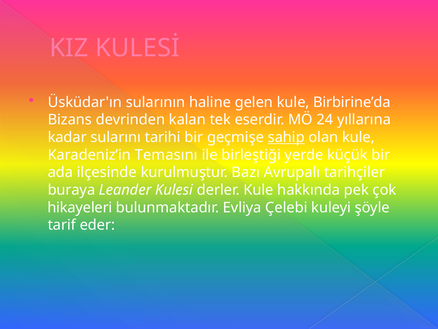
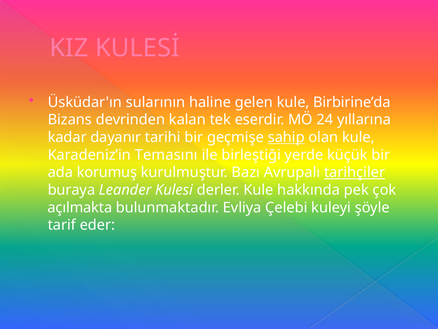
sularını: sularını -> dayanır (116, 137)
ilçesinde: ilçesinde -> korumuş (107, 172)
tarihçiler underline: none -> present (355, 172)
hikayeleri: hikayeleri -> açılmakta (80, 207)
